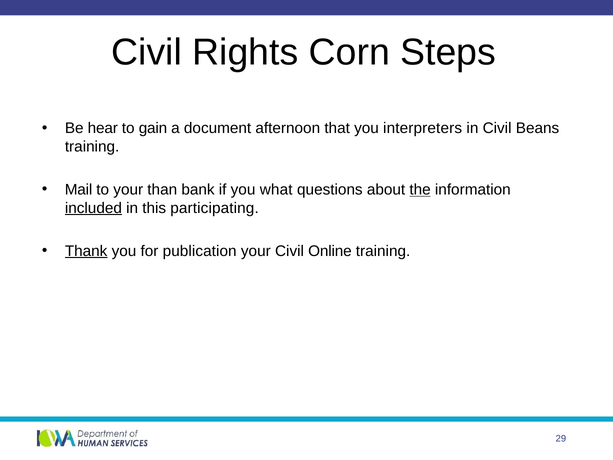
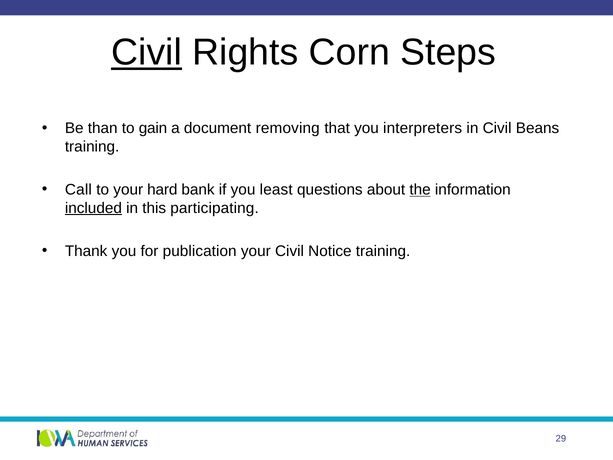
Civil underline: none -> present (147, 53)
hear: hear -> than (103, 128)
afternoon: afternoon -> removing (288, 128)
Mail: Mail -> Call (78, 190)
than: than -> hard (162, 190)
what: what -> least (276, 190)
Thank underline: present -> none (86, 251)
Online: Online -> Notice (330, 251)
